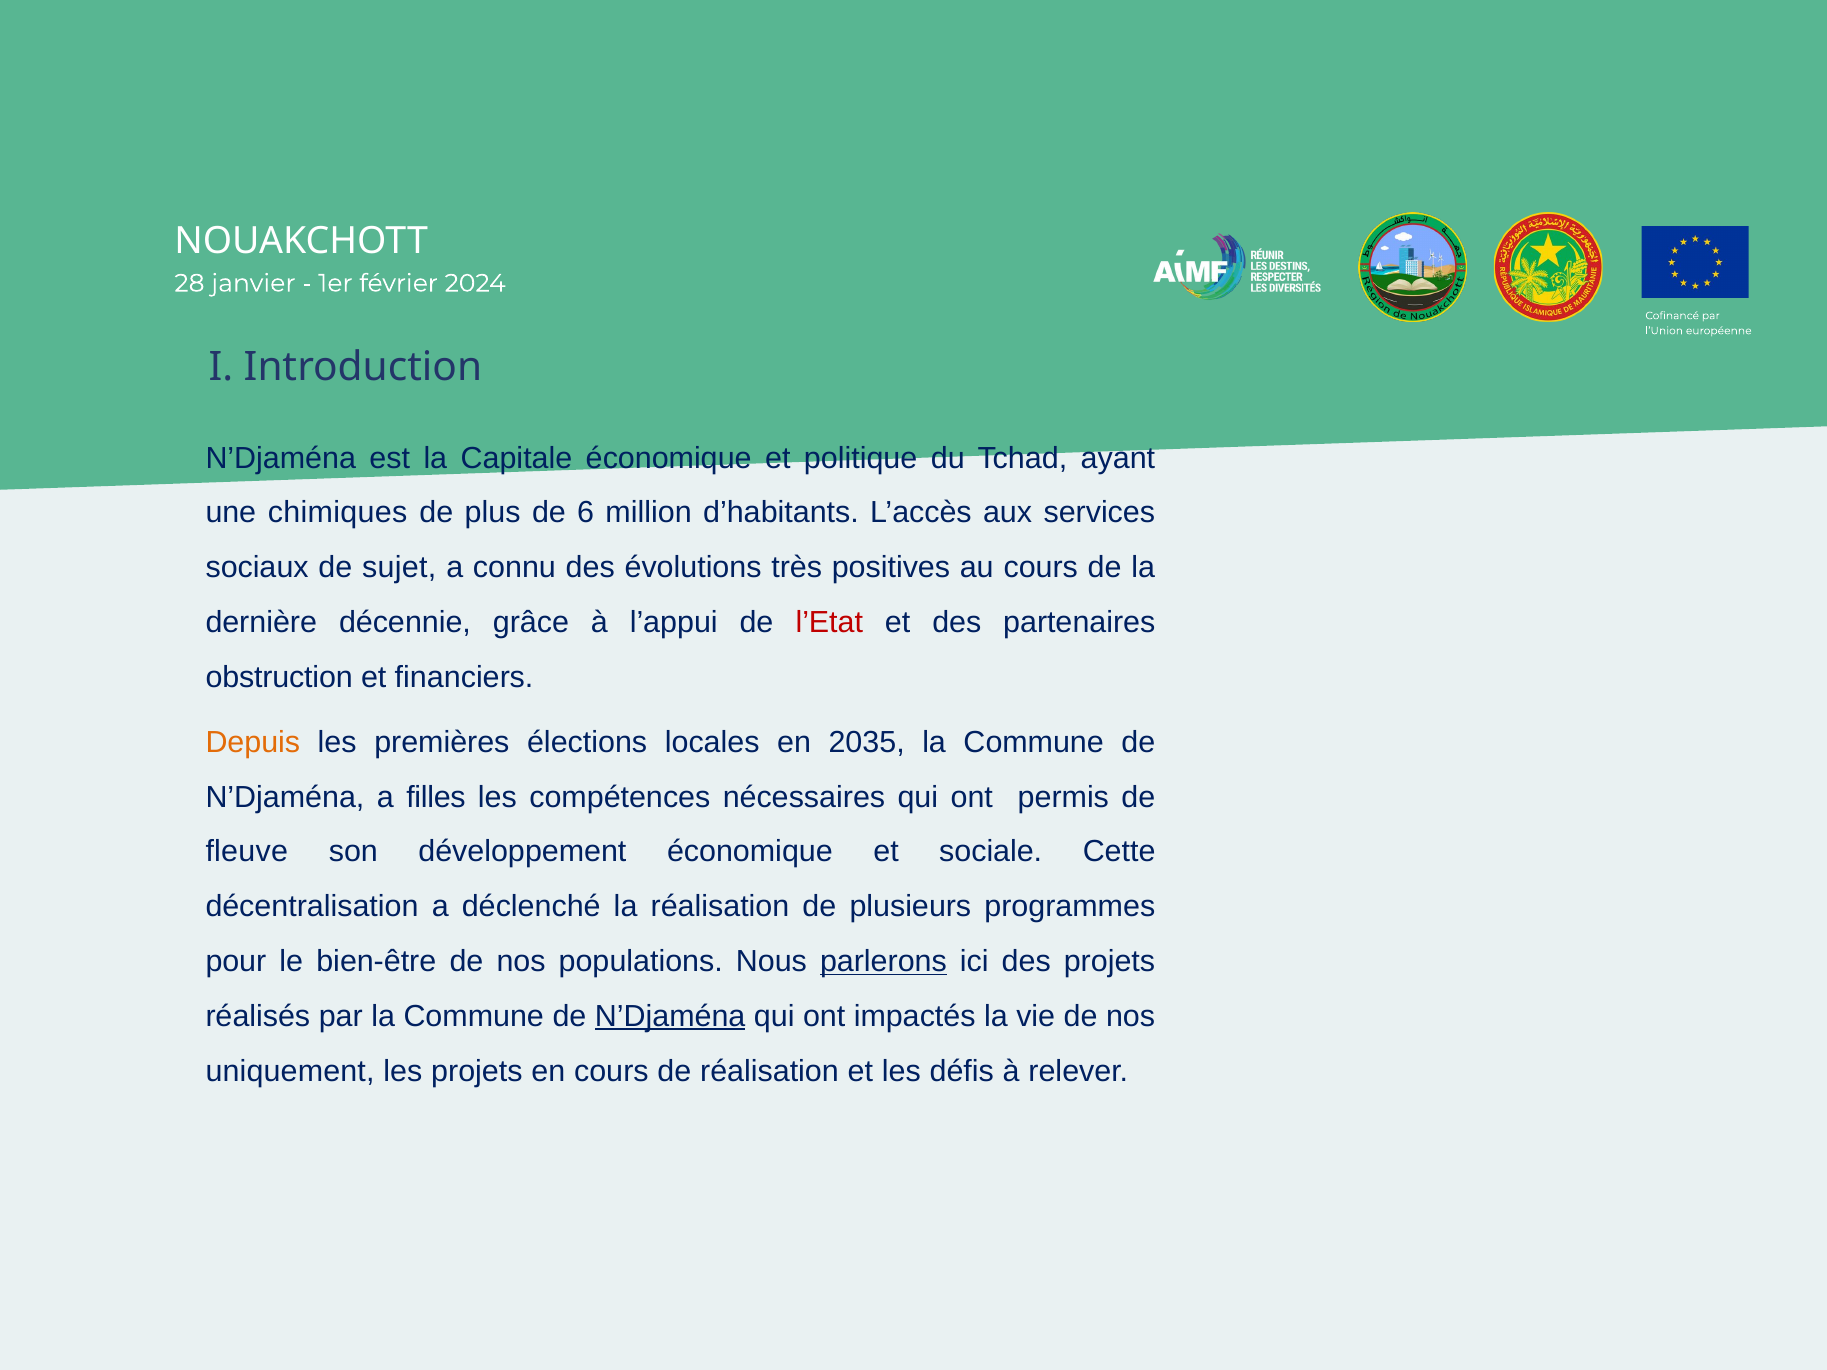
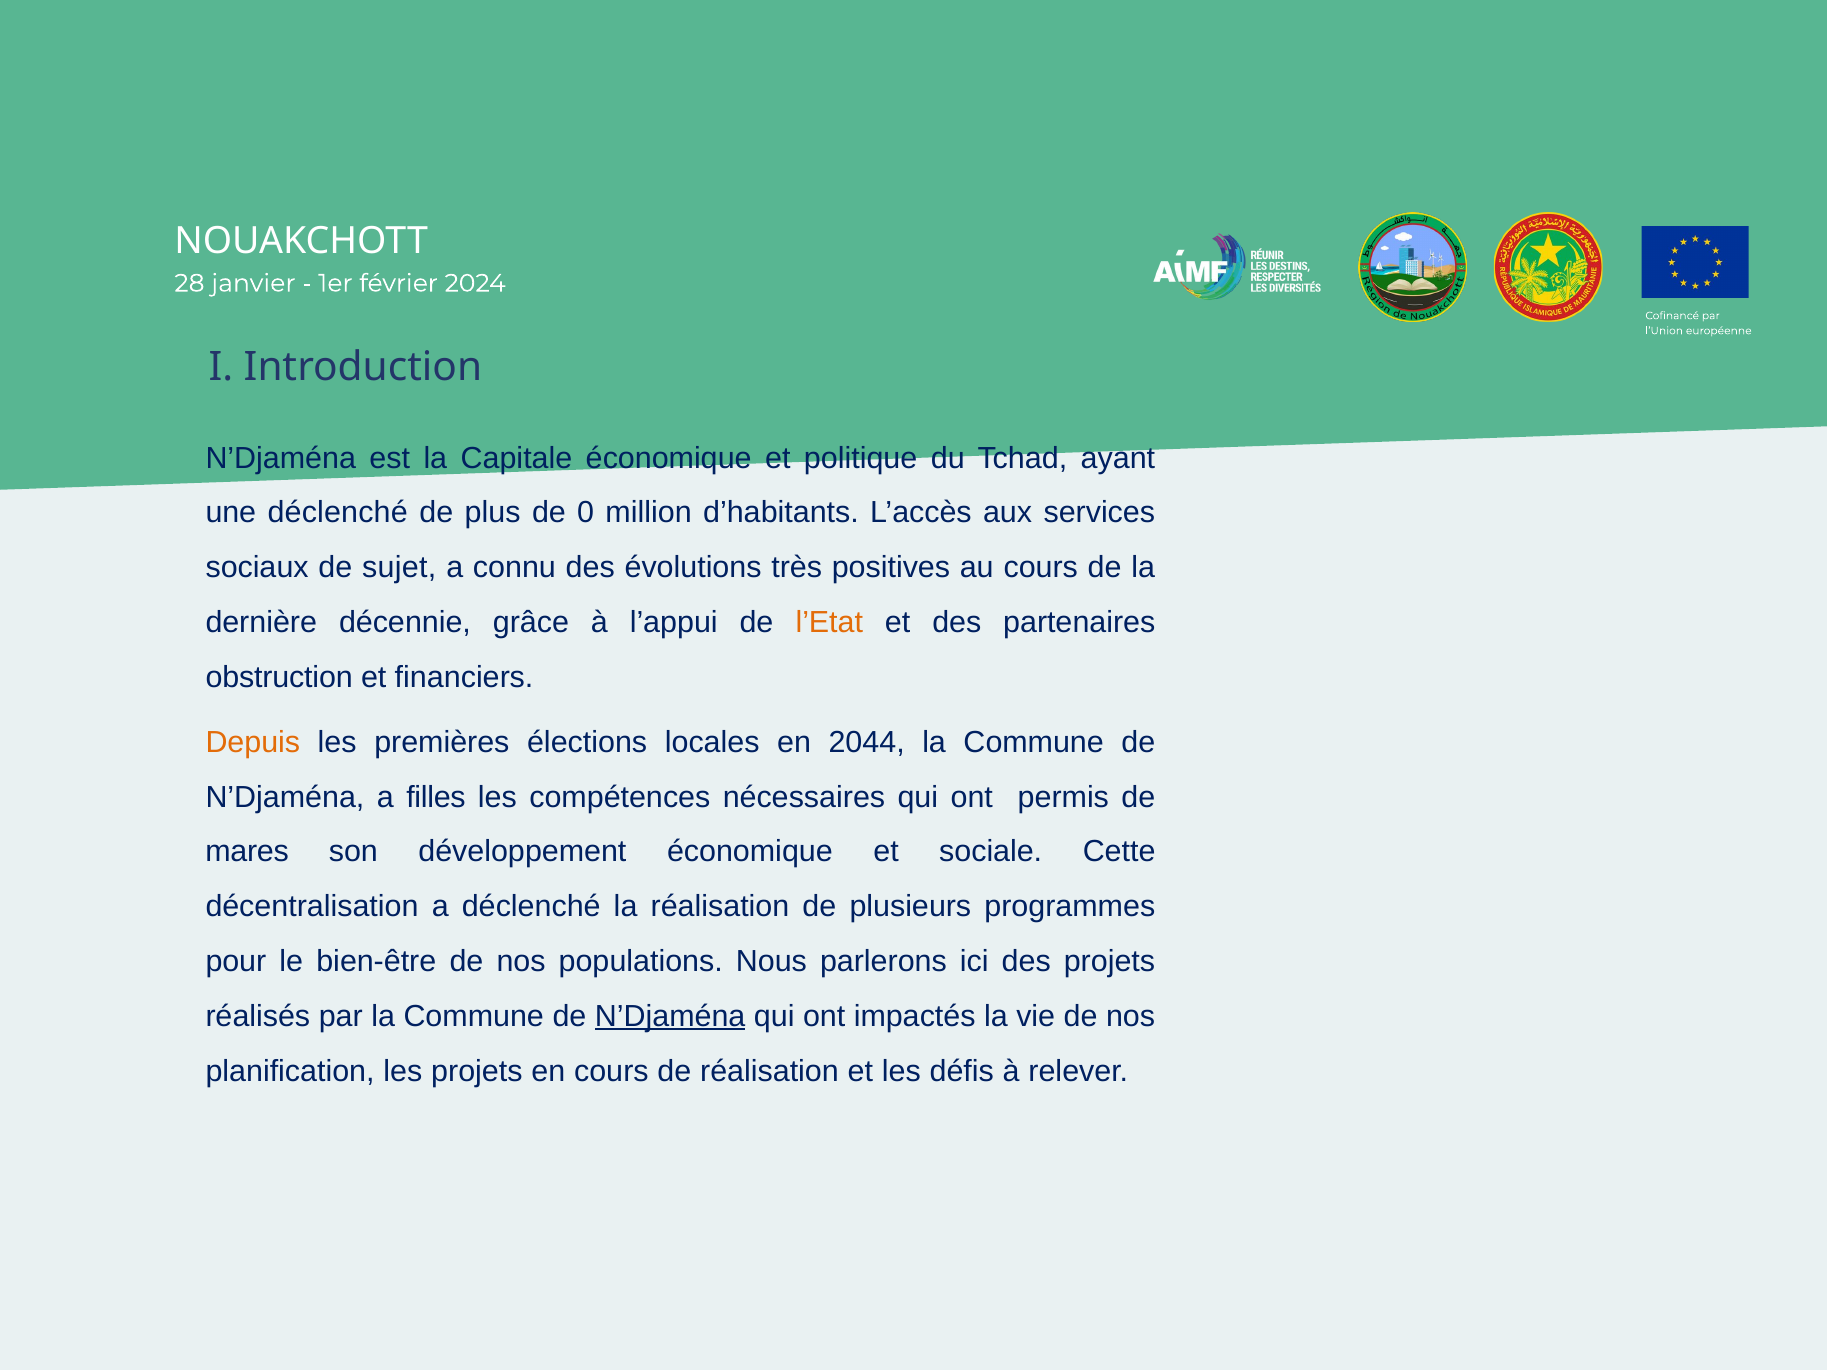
une chimiques: chimiques -> déclenché (338, 513)
6: 6 -> 0 (586, 513)
l’Etat colour: red -> orange (829, 623)
2035: 2035 -> 2044 (867, 742)
fleuve: fleuve -> mares (247, 852)
parlerons underline: present -> none (883, 962)
uniquement: uniquement -> planification (290, 1071)
